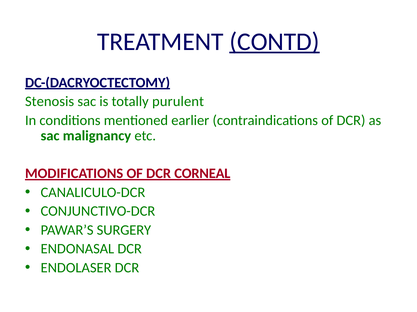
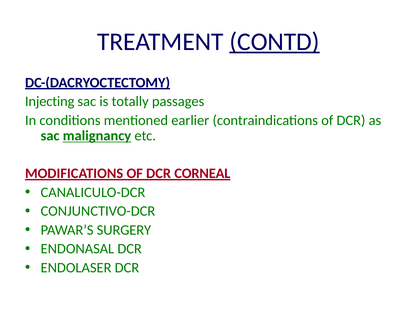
Stenosis: Stenosis -> Injecting (50, 102)
purulent: purulent -> passages (178, 102)
malignancy underline: none -> present (97, 136)
